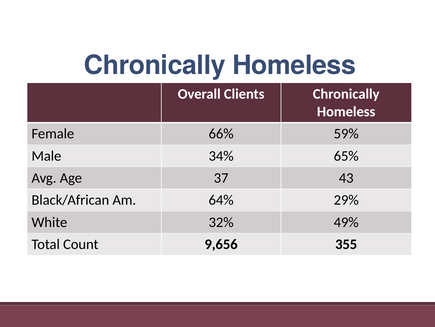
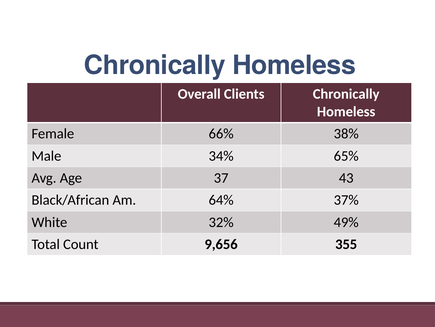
59%: 59% -> 38% (346, 134)
29%: 29% -> 37% (346, 200)
